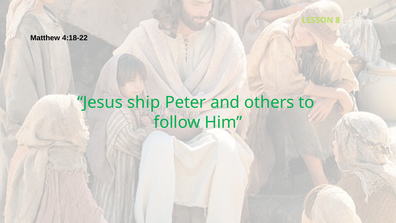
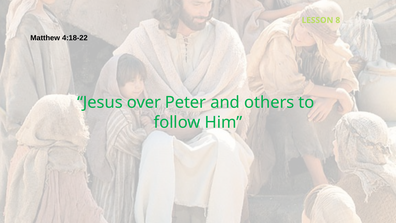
ship: ship -> over (144, 102)
